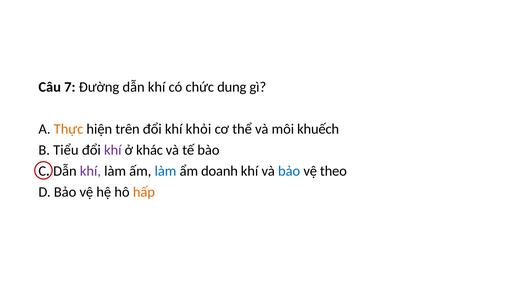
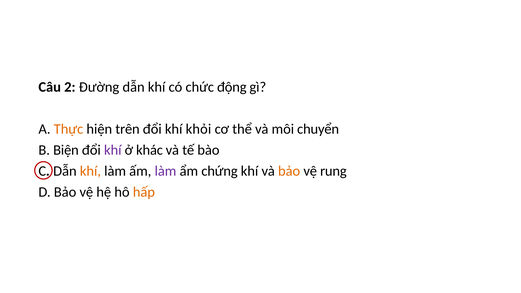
7: 7 -> 2 (70, 87)
dung: dung -> động (232, 87)
khuếch: khuếch -> chuyển (318, 129)
Tiểu: Tiểu -> Biện (66, 150)
khí colour: purple -> orange (90, 171)
làm colour: blue -> purple (165, 171)
doanh: doanh -> chứng (220, 171)
bảo colour: blue -> orange (289, 171)
theo: theo -> rung (333, 171)
